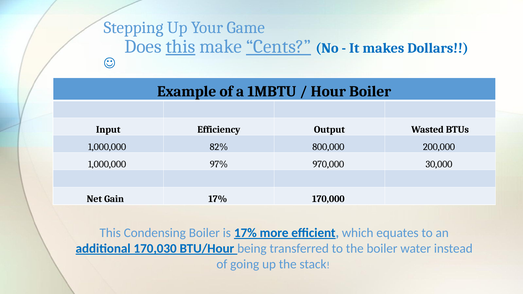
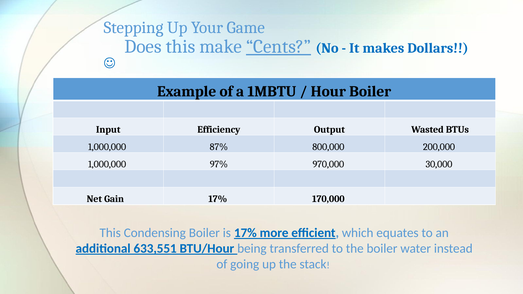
this underline: present -> none (180, 46)
82%: 82% -> 87% (219, 147)
170,030: 170,030 -> 633,551 (155, 249)
